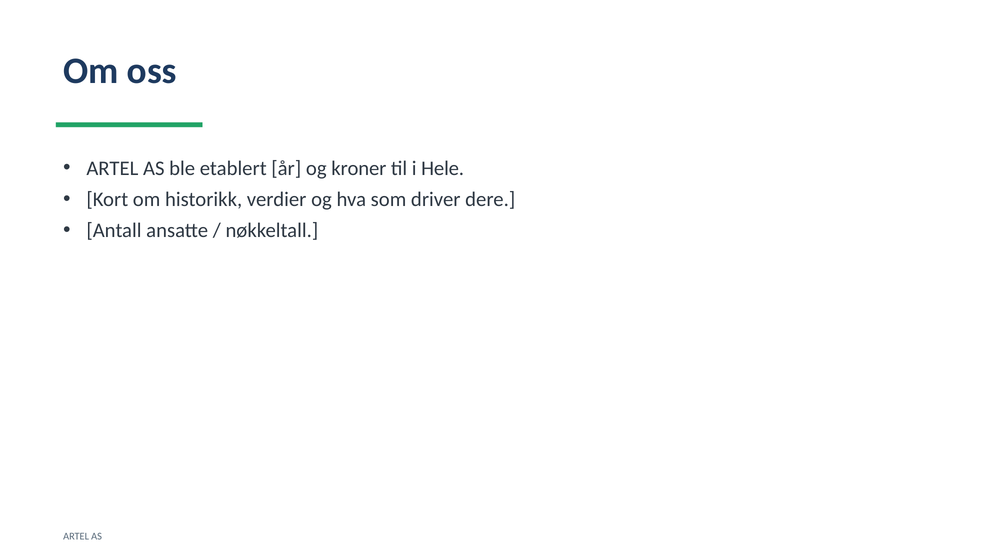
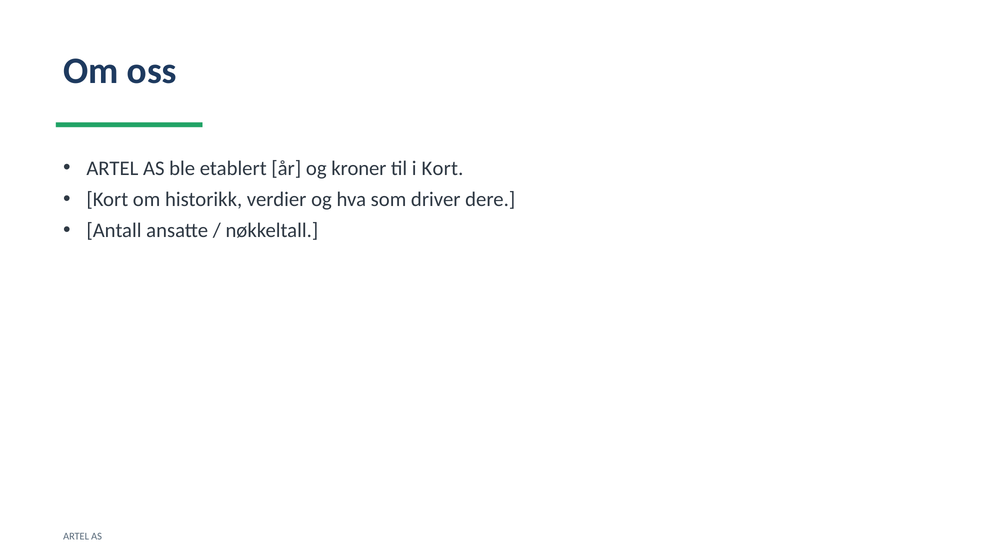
i Hele: Hele -> Kort (442, 168)
